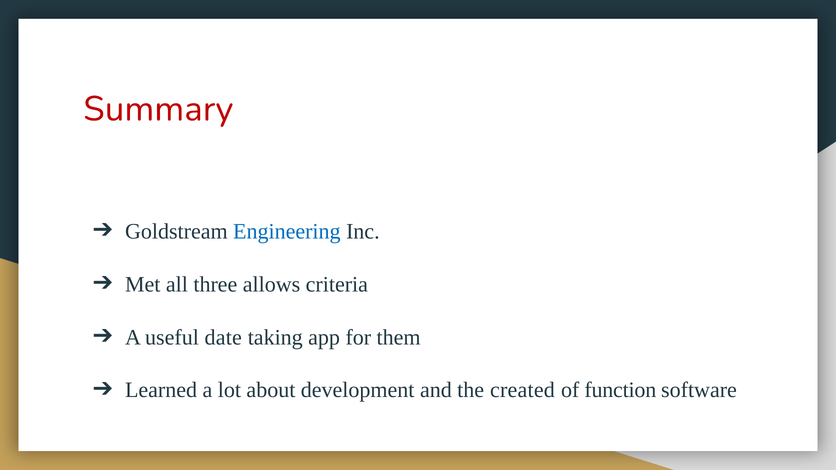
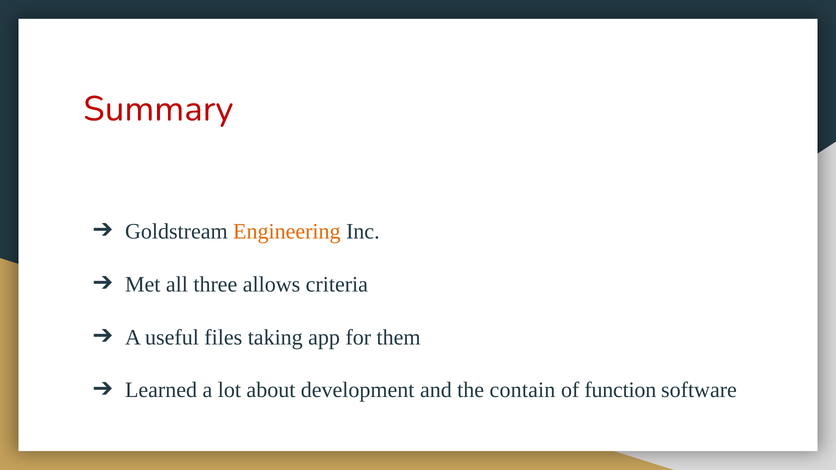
Engineering colour: blue -> orange (287, 232)
date: date -> files (223, 337)
created: created -> contain (522, 390)
